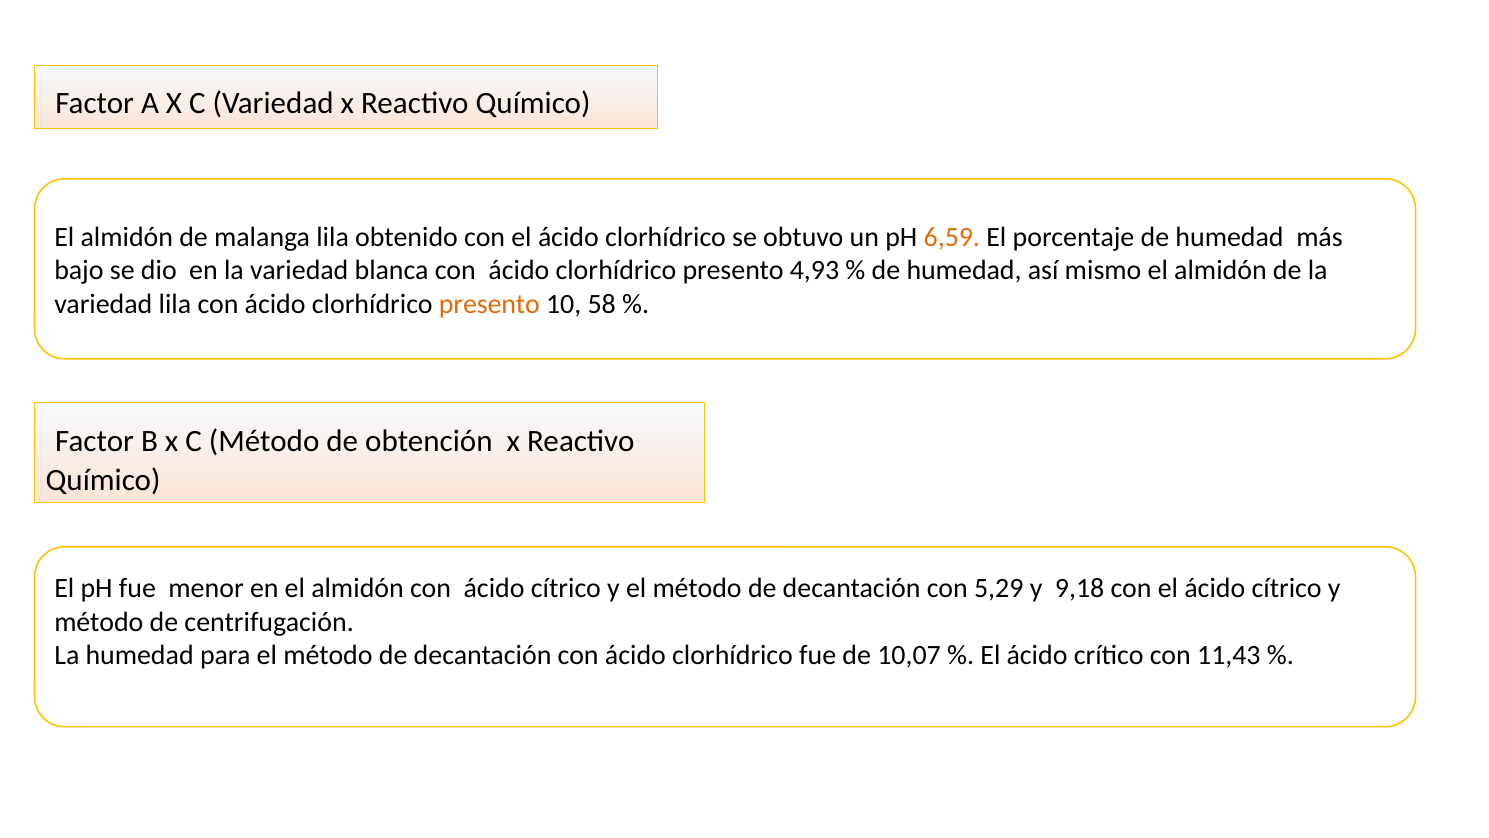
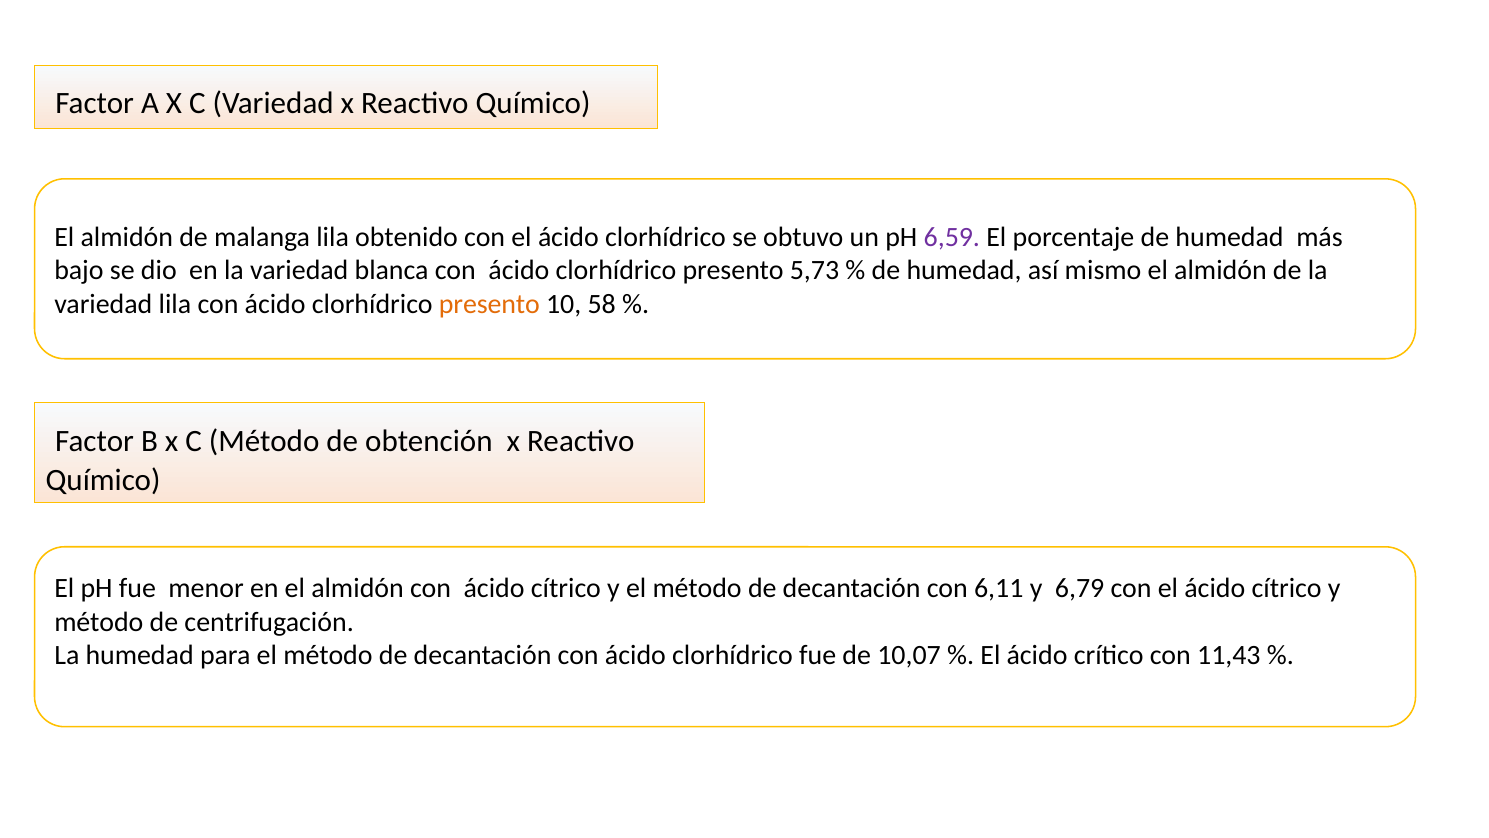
6,59 colour: orange -> purple (952, 237)
4,93: 4,93 -> 5,73 (814, 271)
5,29: 5,29 -> 6,11 (999, 588)
9,18: 9,18 -> 6,79 (1080, 588)
